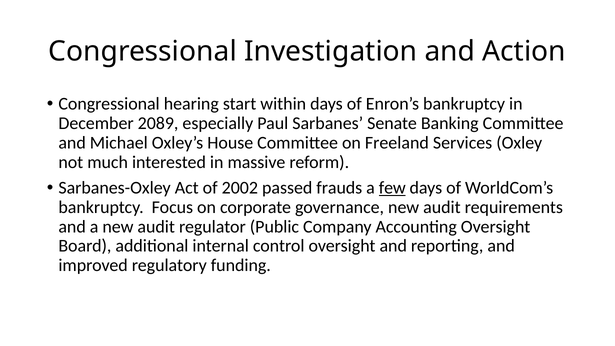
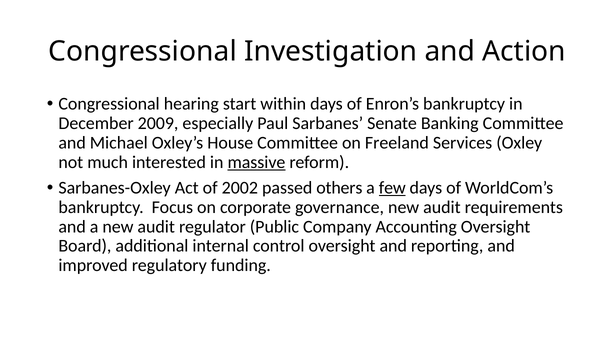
2089: 2089 -> 2009 (158, 123)
massive underline: none -> present (256, 162)
frauds: frauds -> others (339, 188)
